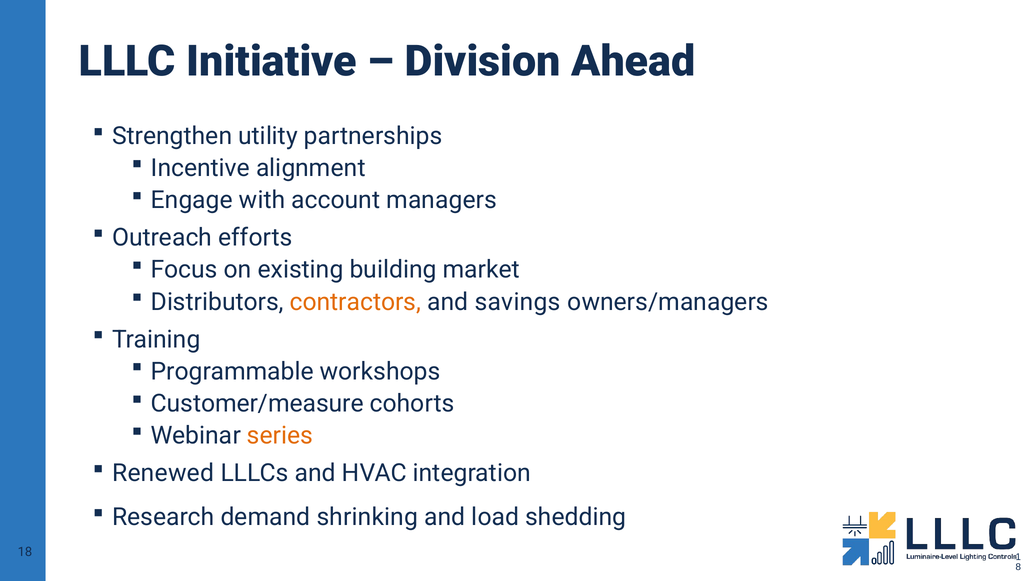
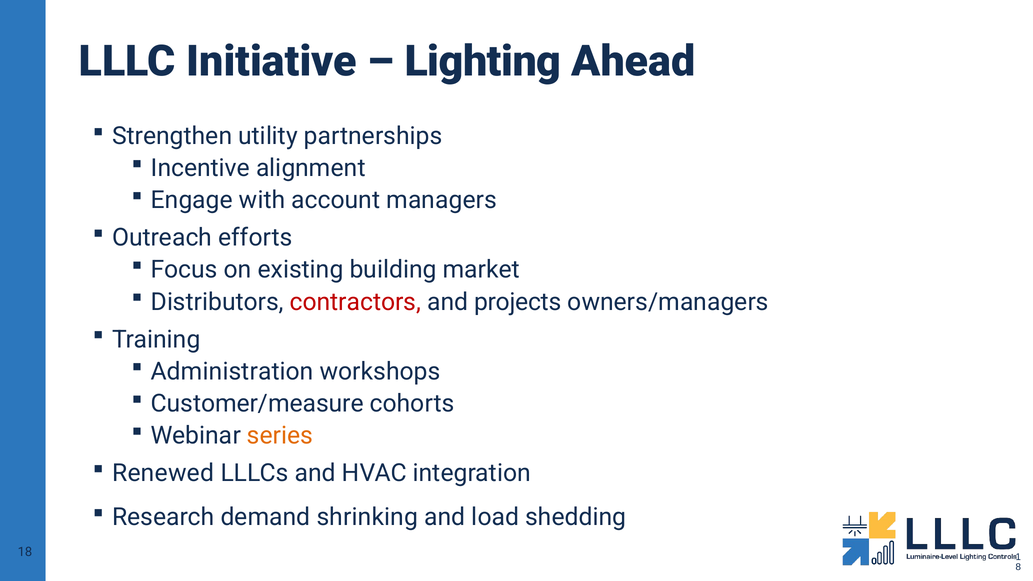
Division: Division -> Lighting (483, 61)
contractors colour: orange -> red (355, 302)
savings: savings -> projects (518, 302)
Programmable: Programmable -> Administration (232, 372)
